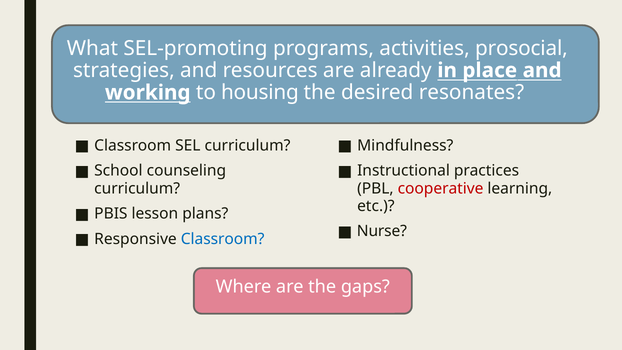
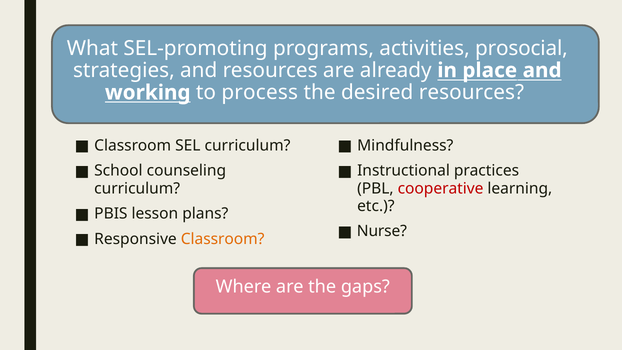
housing: housing -> process (260, 92)
desired resonates: resonates -> resources (471, 92)
Classroom colour: blue -> orange (223, 239)
